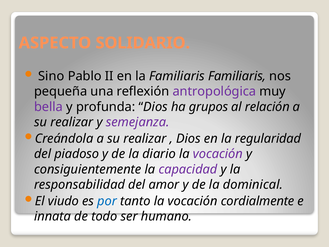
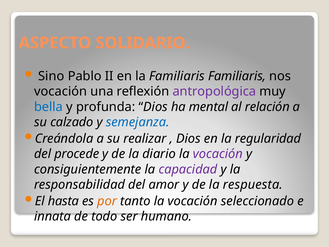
pequeña: pequeña -> vocación (61, 91)
bella colour: purple -> blue (49, 107)
grupos: grupos -> mental (208, 107)
realizar: realizar -> calzado (72, 122)
semejanza colour: purple -> blue (138, 122)
piadoso: piadoso -> procede (77, 154)
dominical: dominical -> respuesta (253, 184)
viudo: viudo -> hasta (63, 201)
por colour: blue -> orange (107, 201)
cordialmente: cordialmente -> seleccionado (257, 201)
